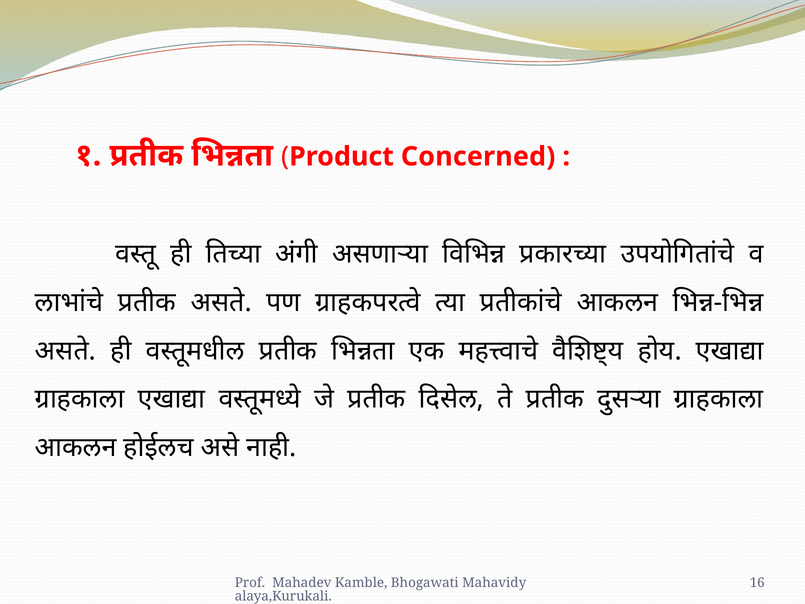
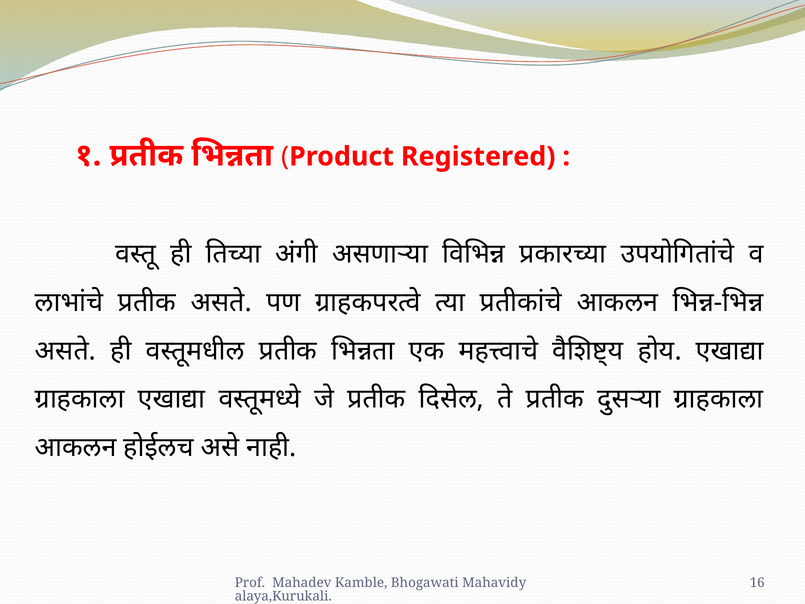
Concerned: Concerned -> Registered (478, 156)
